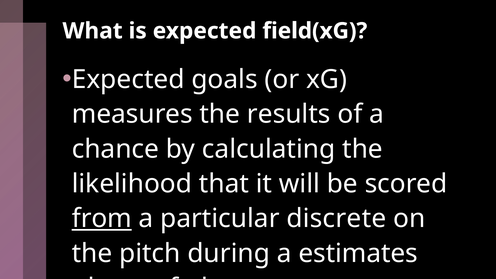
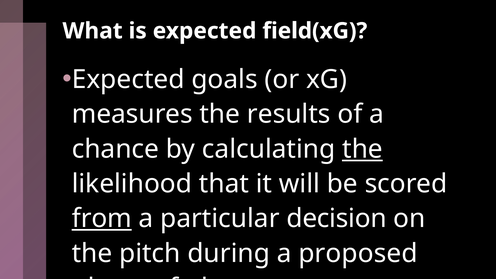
the underline: none -> present (362, 149)
discrete: discrete -> decision (337, 219)
estimates: estimates -> proposed (358, 253)
